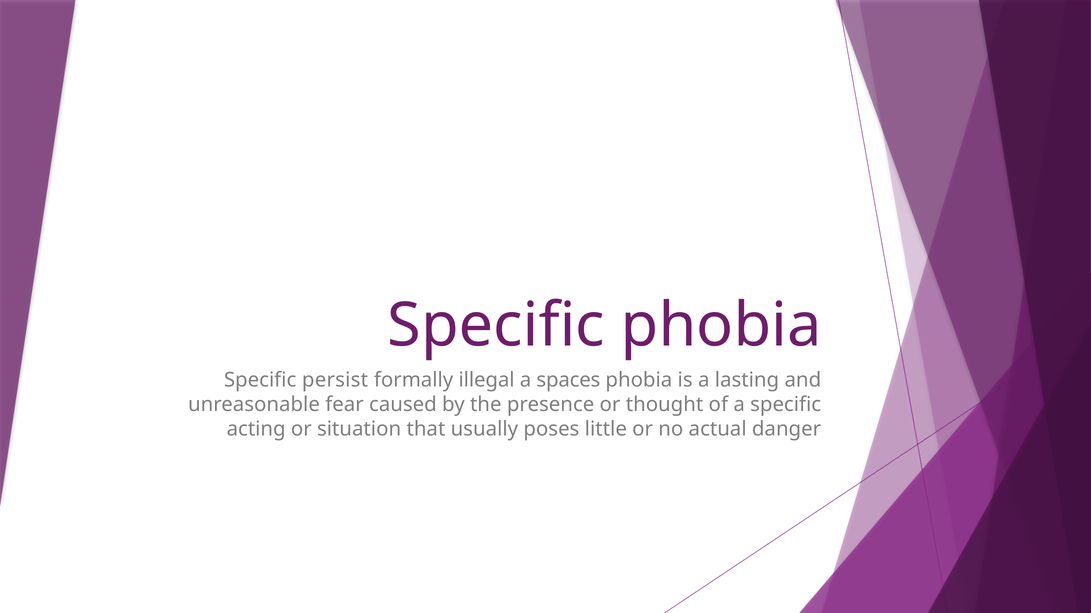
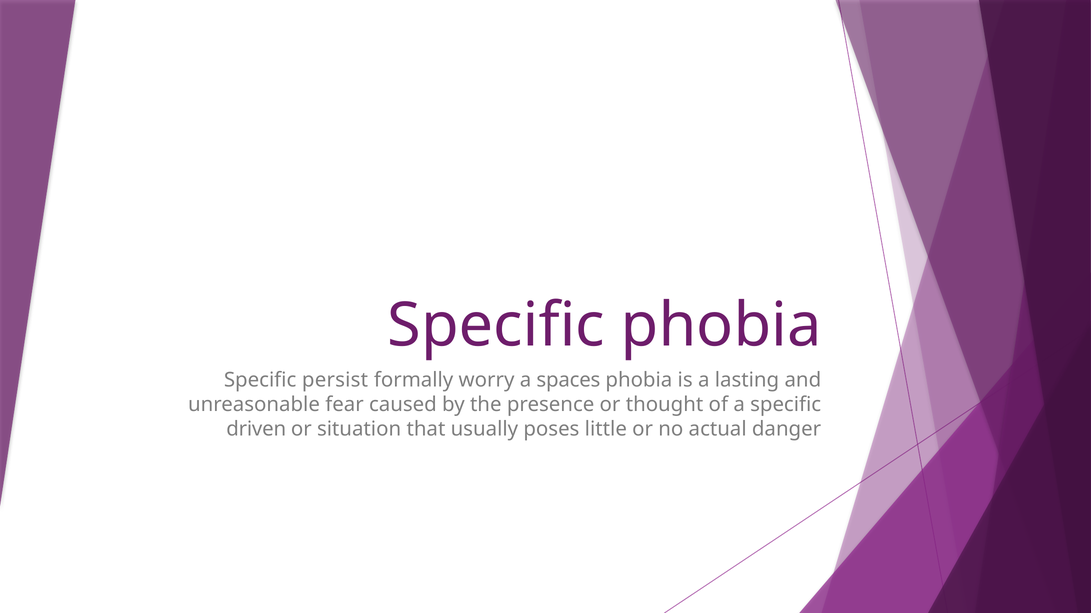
illegal: illegal -> worry (487, 380)
acting: acting -> driven (256, 429)
